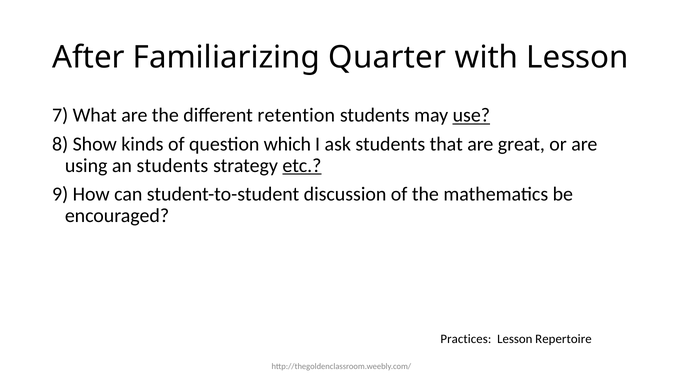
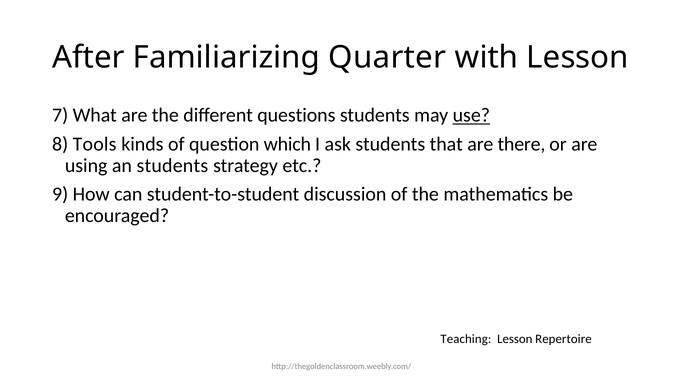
retention: retention -> questions (296, 115)
Show: Show -> Tools (95, 144)
great: great -> there (521, 144)
etc underline: present -> none (302, 166)
Practices: Practices -> Teaching (466, 339)
